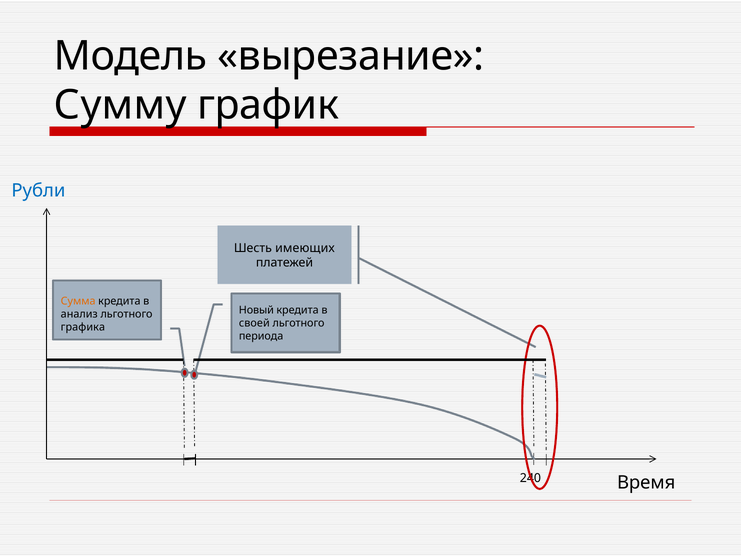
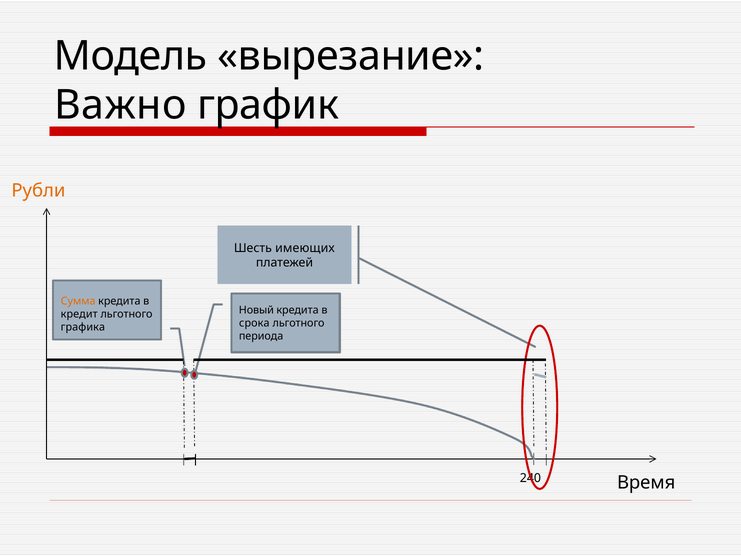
Сумму: Сумму -> Важно (120, 105)
Рубли colour: blue -> orange (38, 191)
анализ: анализ -> кредит (79, 314)
своей: своей -> срока (254, 323)
